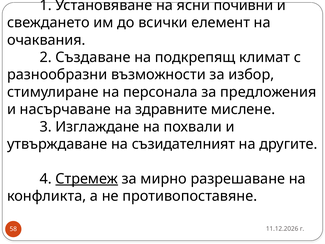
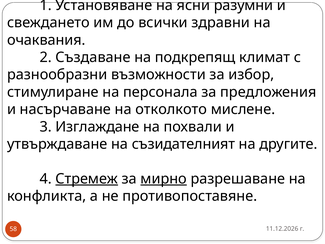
почивни: почивни -> разумни (243, 5)
елемент: елемент -> здравни (221, 23)
здравните: здравните -> отколкото (171, 109)
мирно underline: none -> present (164, 179)
